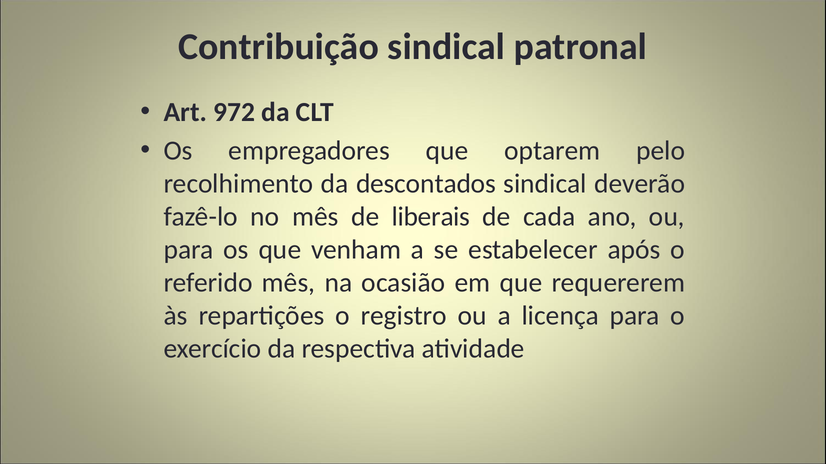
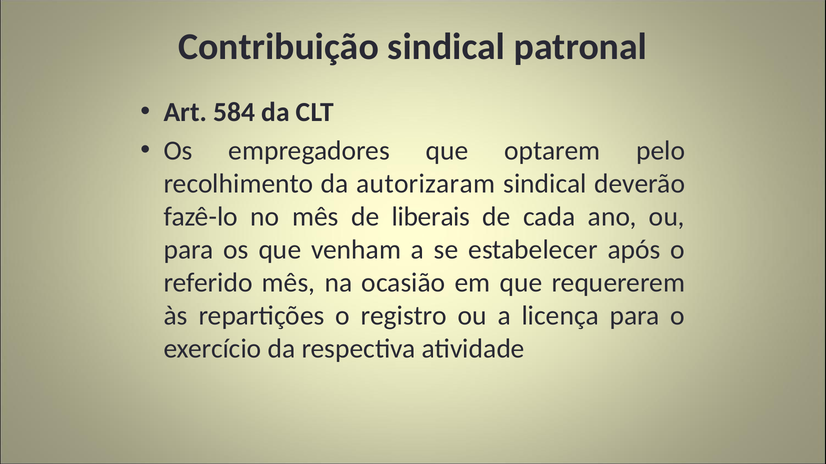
972: 972 -> 584 (234, 112)
descontados: descontados -> autorizaram (426, 184)
